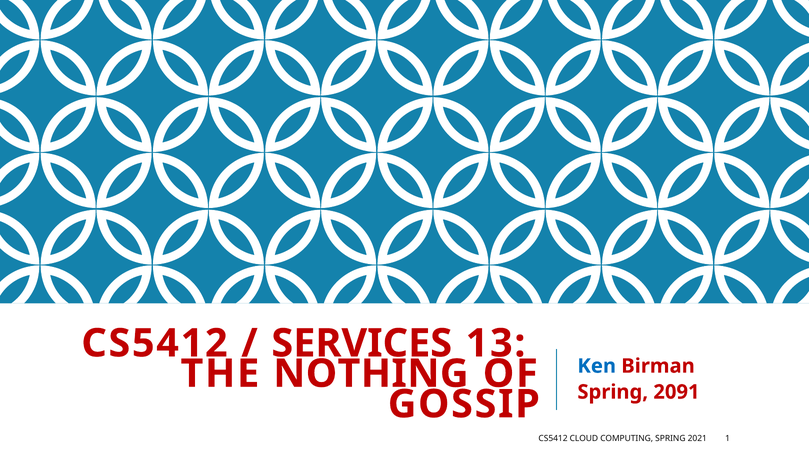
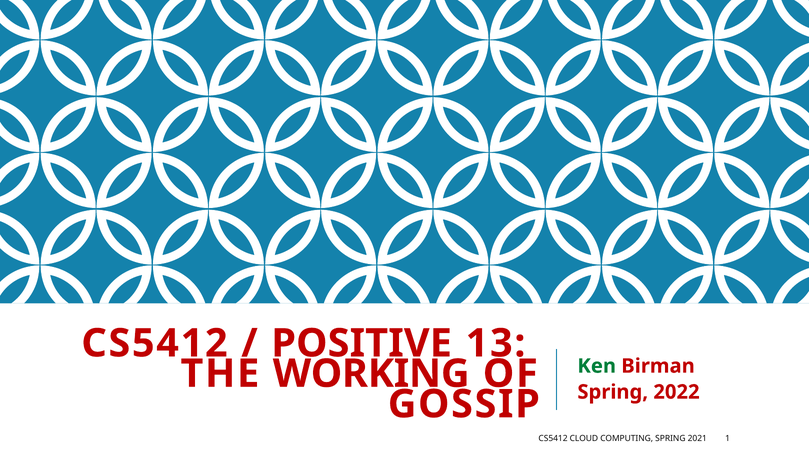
SERVICES: SERVICES -> POSITIVE (362, 343)
Ken colour: blue -> green (597, 366)
NOTHING: NOTHING -> WORKING (371, 374)
2091: 2091 -> 2022 (676, 392)
